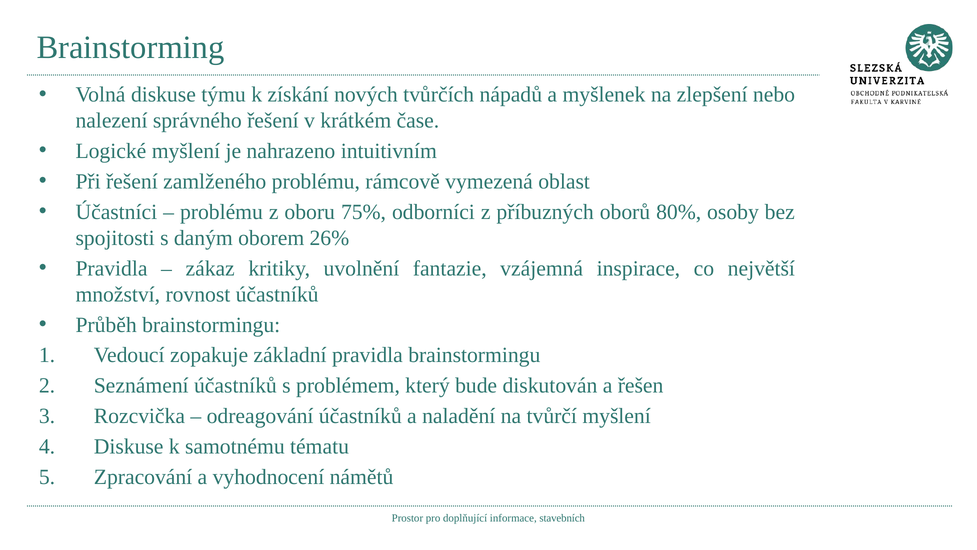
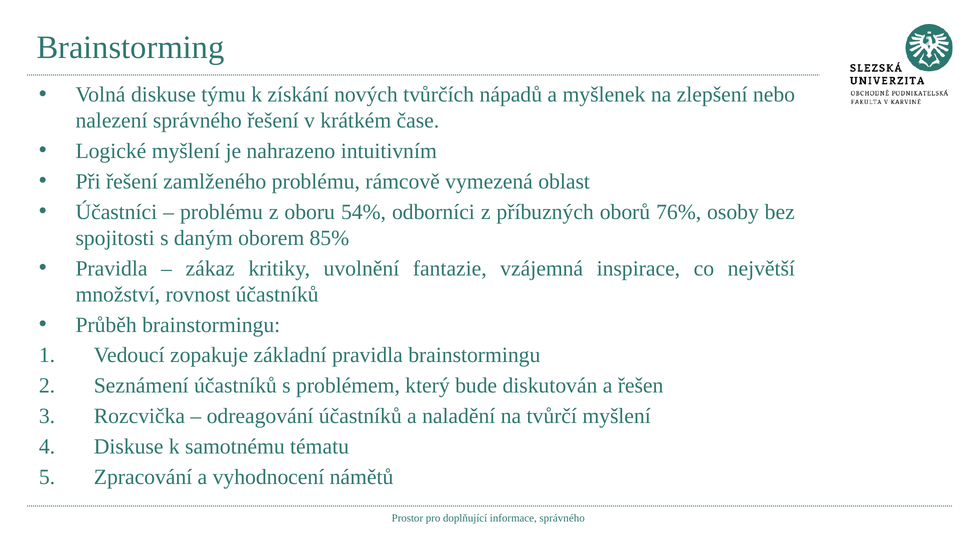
75%: 75% -> 54% (364, 212)
80%: 80% -> 76% (679, 212)
26%: 26% -> 85% (329, 238)
informace stavebních: stavebních -> správného (562, 518)
